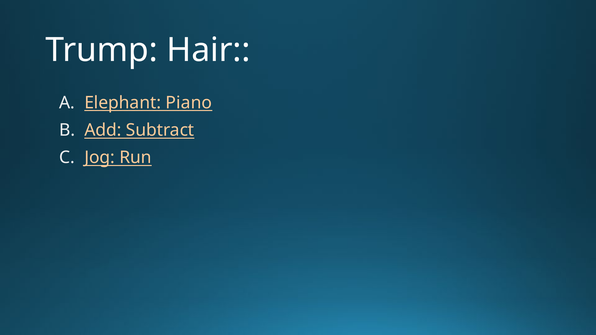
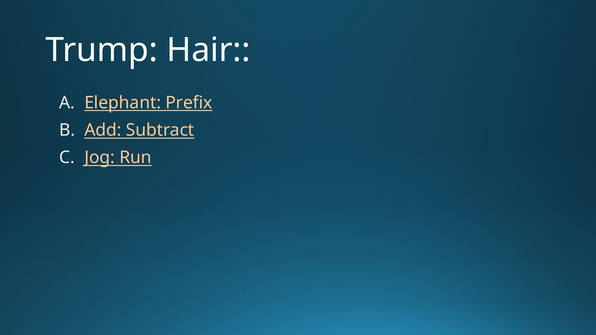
Piano: Piano -> Prefix (189, 103)
